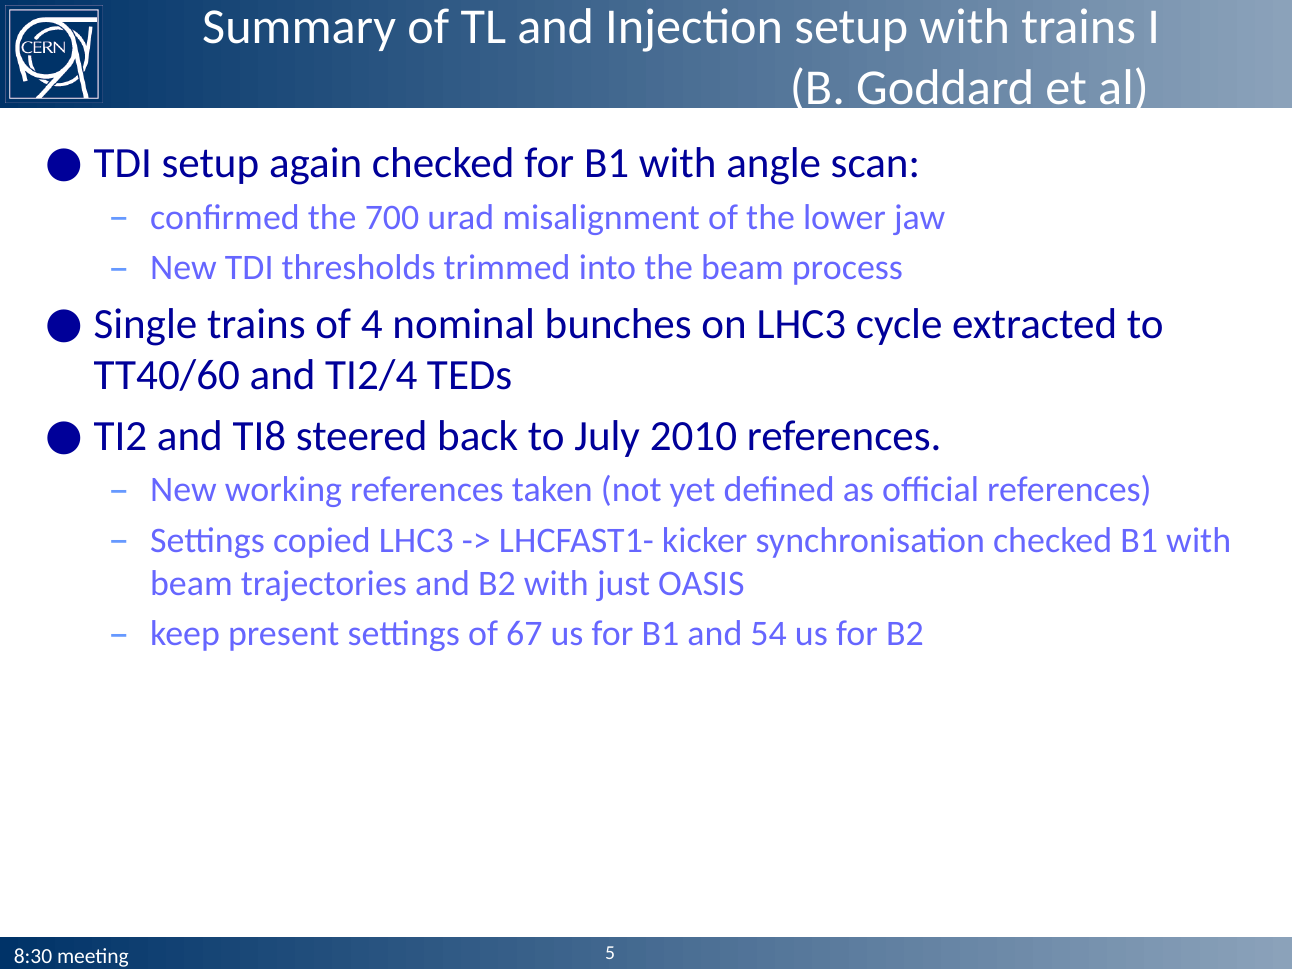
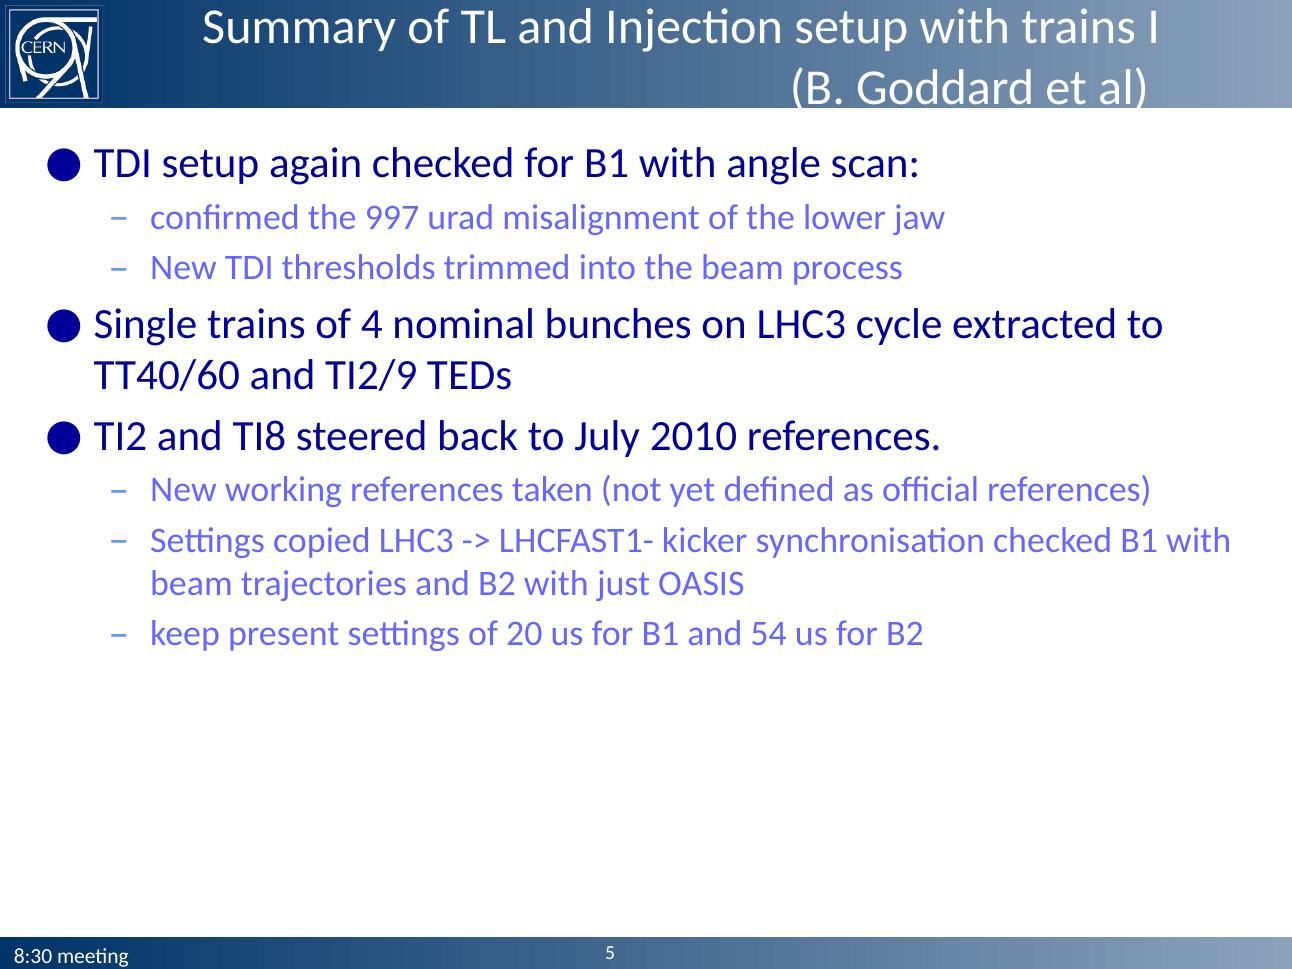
700: 700 -> 997 (392, 217)
TI2/4: TI2/4 -> TI2/9 (371, 376)
67: 67 -> 20 (524, 634)
